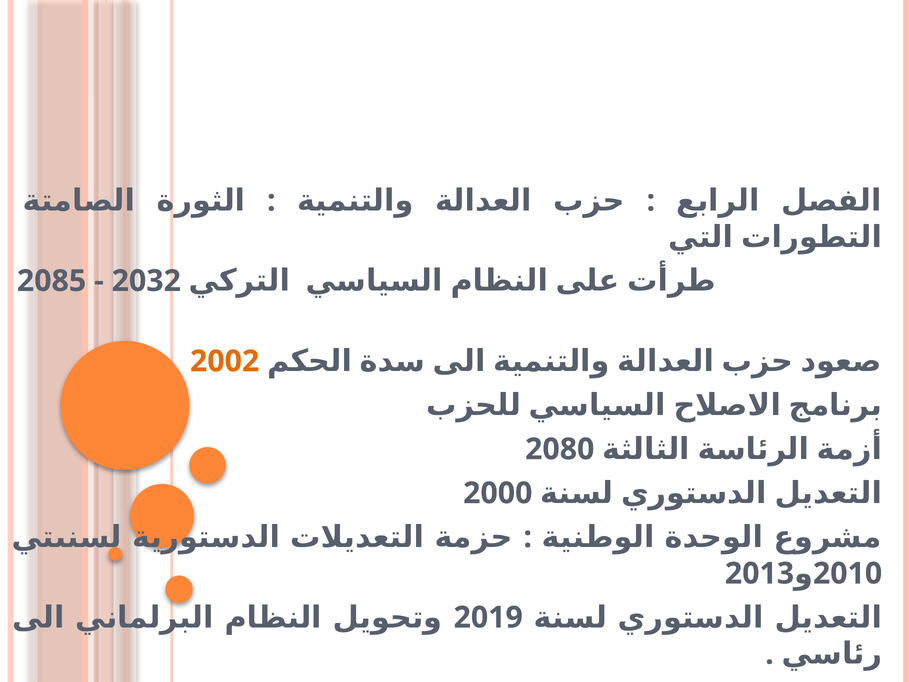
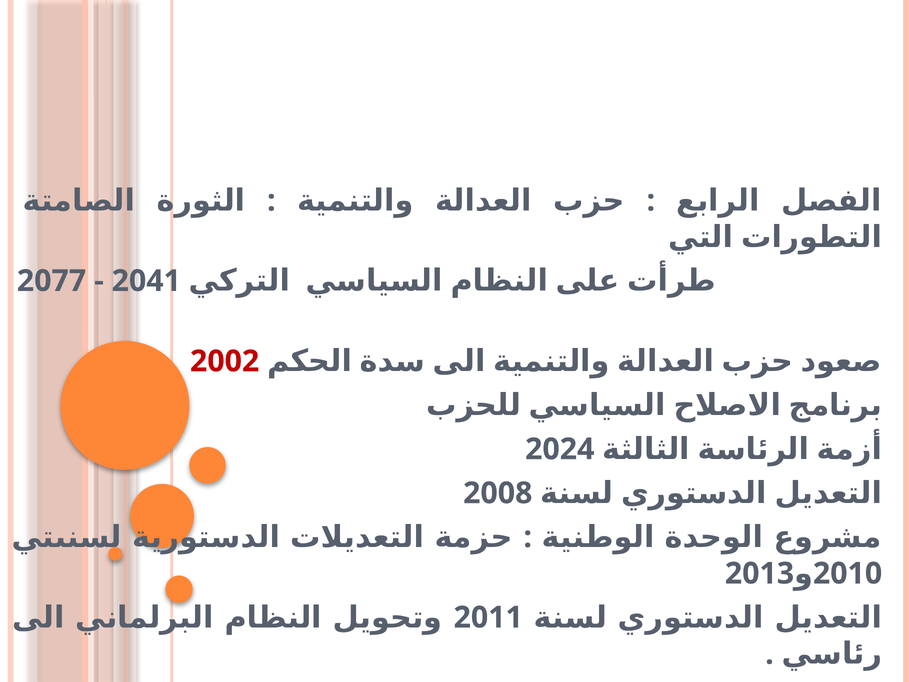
2085: 2085 -> 2077 (52, 281)
2032: 2032 -> 2041 (146, 281)
2002 colour: orange -> red (225, 361)
2080: 2080 -> 2024 (560, 449)
2000: 2000 -> 2008 (498, 493)
2019: 2019 -> 2011 (488, 617)
